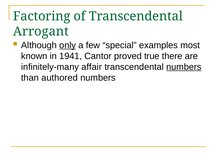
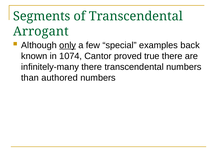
Factoring: Factoring -> Segments (42, 16)
most: most -> back (190, 45)
1941: 1941 -> 1074 (71, 56)
infinitely-many affair: affair -> there (92, 67)
numbers underline: present -> none (184, 67)
